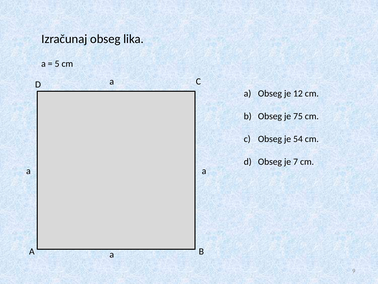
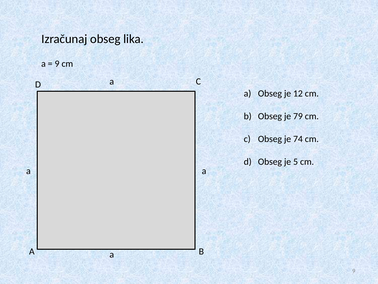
5: 5 -> 9 (57, 64)
75: 75 -> 79 (298, 116)
54: 54 -> 74 (298, 139)
7: 7 -> 5 (296, 161)
